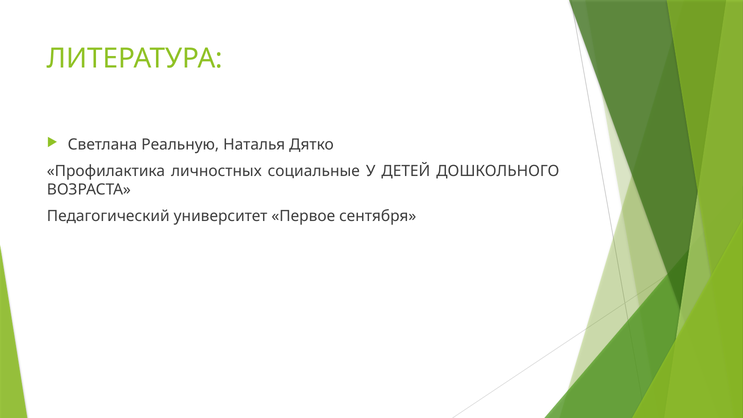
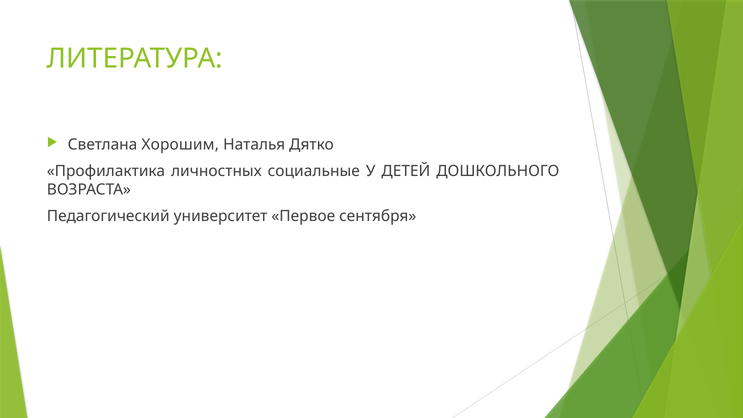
Реальную: Реальную -> Хорошим (180, 145)
